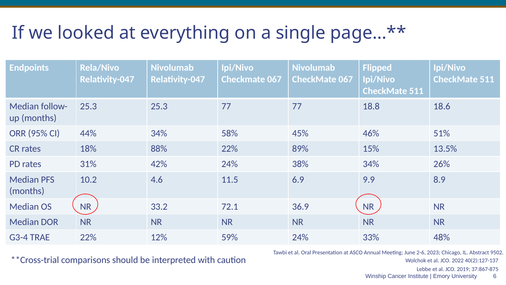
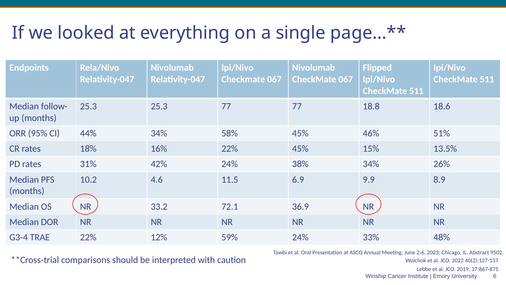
88%: 88% -> 16% (159, 149)
22% 89%: 89% -> 45% (300, 149)
